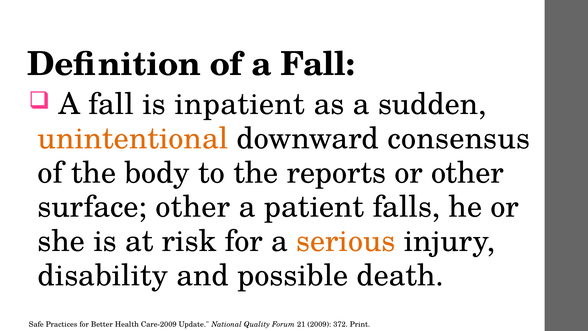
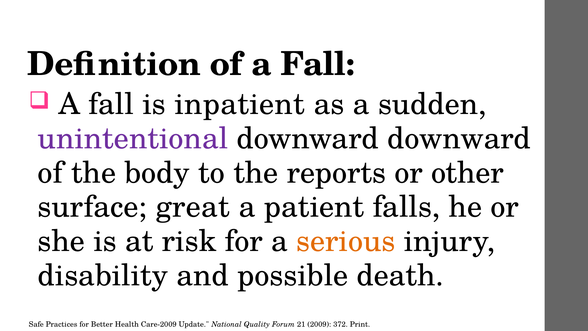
unintentional colour: orange -> purple (133, 138)
downward consensus: consensus -> downward (459, 138)
surface other: other -> great (193, 207)
